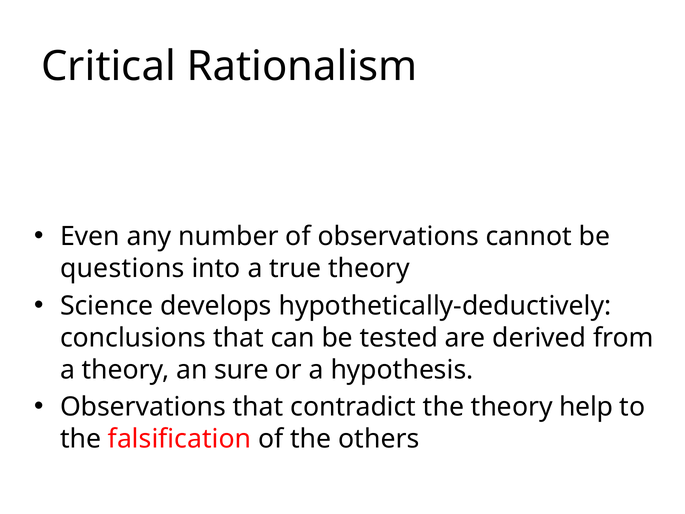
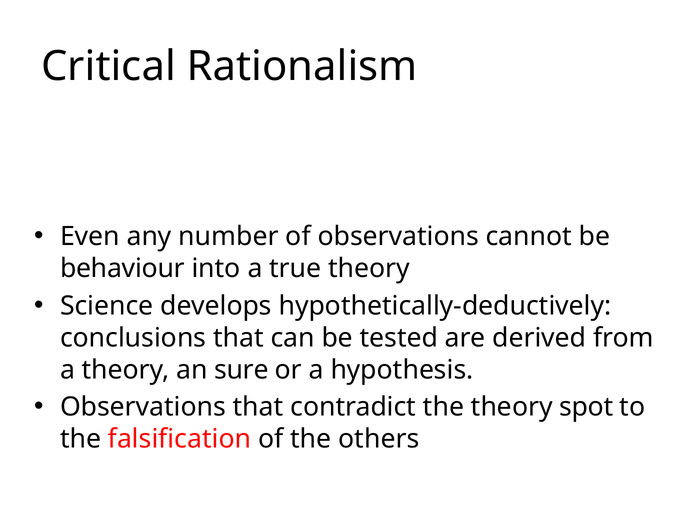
questions: questions -> behaviour (122, 268)
help: help -> spot (586, 407)
